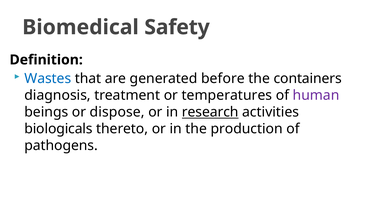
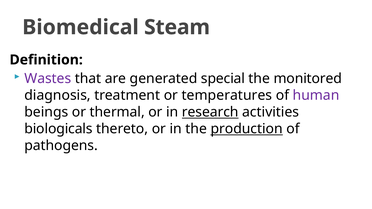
Safety: Safety -> Steam (177, 27)
Wastes colour: blue -> purple (48, 79)
before: before -> special (223, 79)
containers: containers -> monitored (308, 79)
dispose: dispose -> thermal (117, 112)
production underline: none -> present (247, 129)
